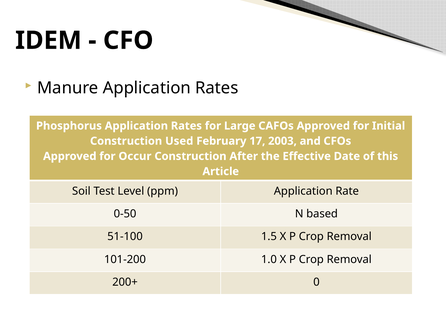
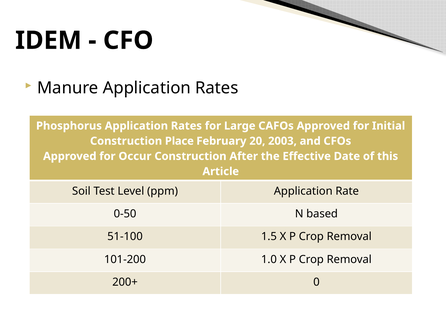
Used: Used -> Place (179, 141)
17: 17 -> 20 (257, 141)
